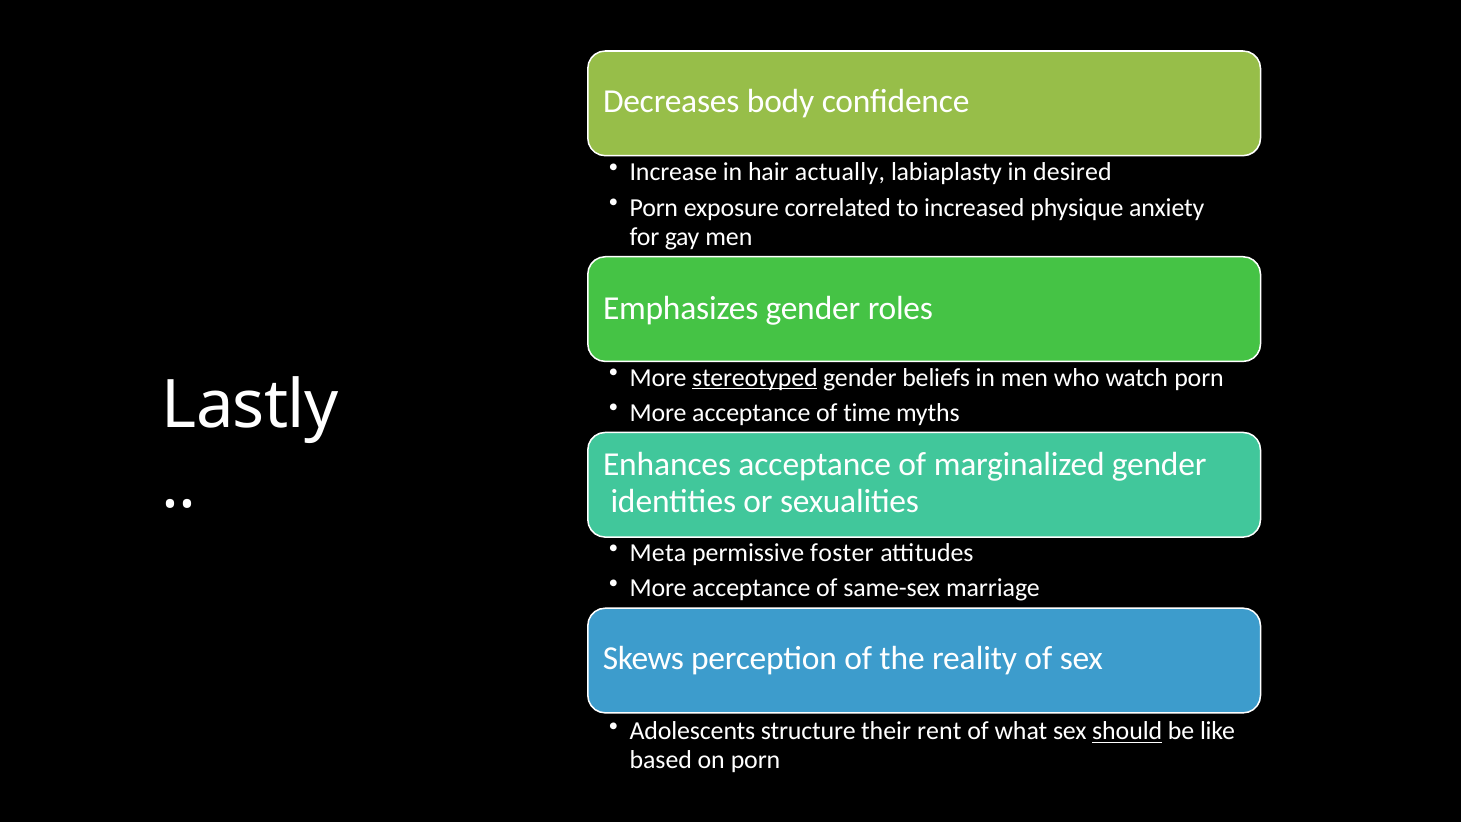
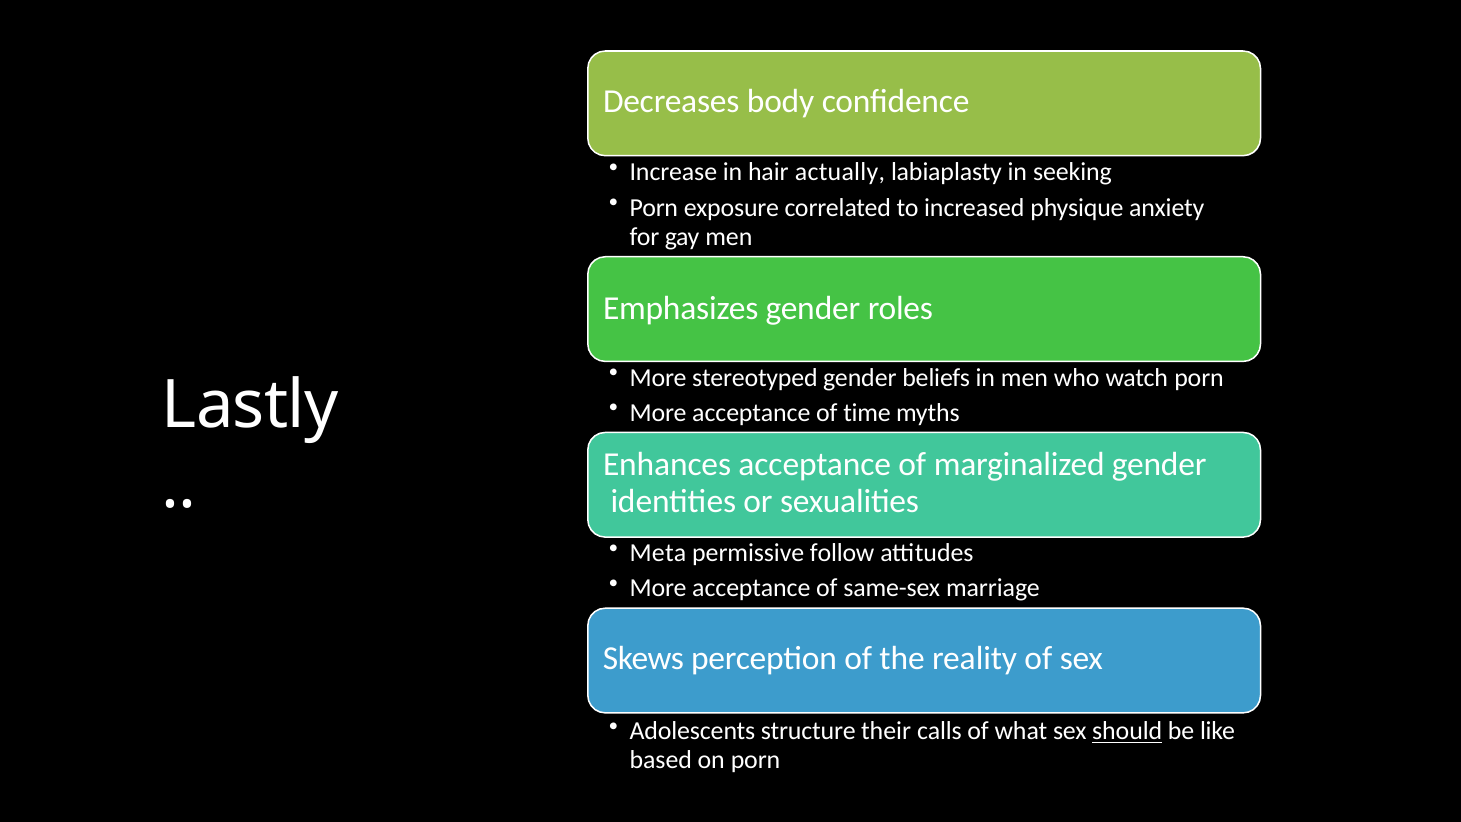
desired: desired -> seeking (1072, 172)
stereotyped underline: present -> none (755, 377)
foster: foster -> follow (842, 553)
rent: rent -> calls (939, 731)
